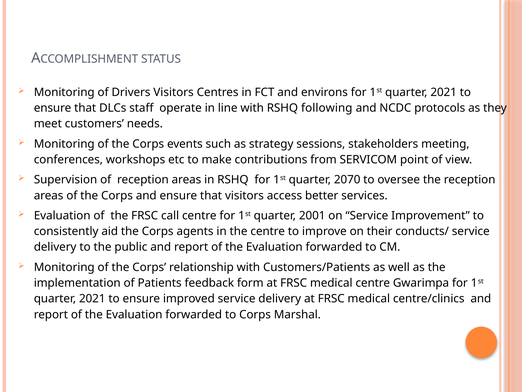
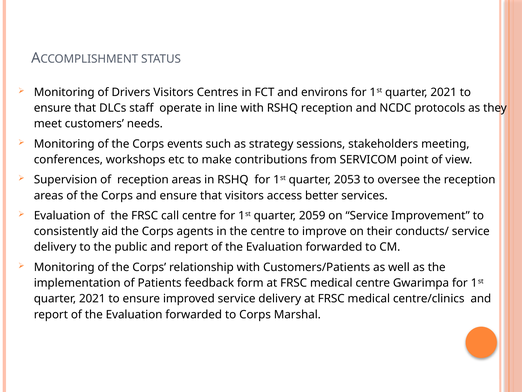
RSHQ following: following -> reception (327, 108)
2070: 2070 -> 2053 (347, 180)
2001: 2001 -> 2059 (312, 215)
